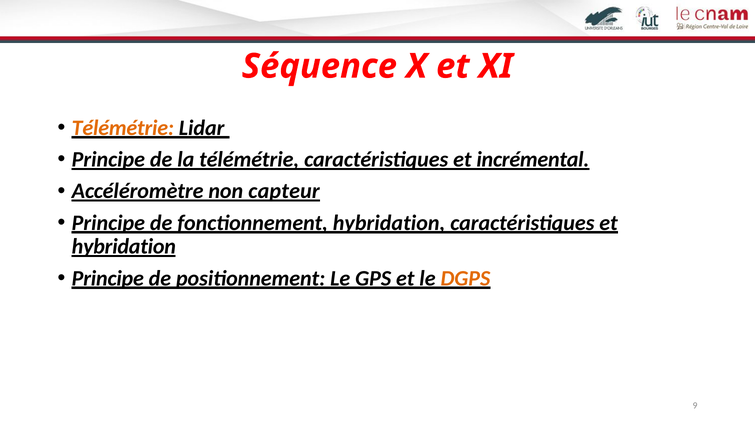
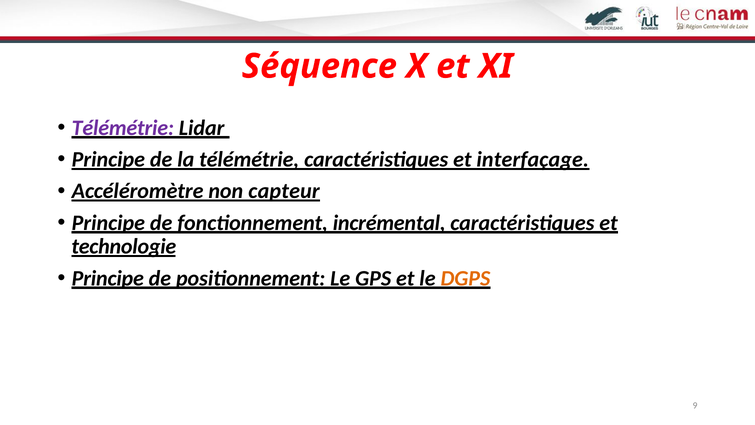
Télémétrie colour: orange -> purple (123, 128)
incrémental: incrémental -> interfaçage (533, 159)
fonctionnement hybridation: hybridation -> incrémental (389, 223)
hybridation: hybridation -> technologie (124, 246)
